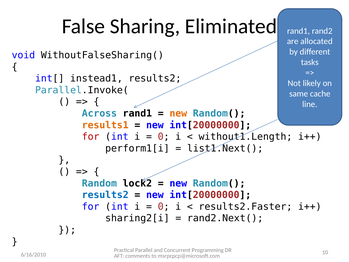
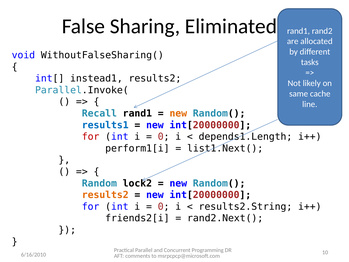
Across: Across -> Recall (99, 113)
results1 colour: orange -> blue (105, 125)
without1.Length: without1.Length -> depends1.Length (245, 137)
results2 colour: blue -> orange (105, 195)
results2.Faster: results2.Faster -> results2.String (245, 206)
sharing2[i: sharing2[i -> friends2[i (137, 218)
